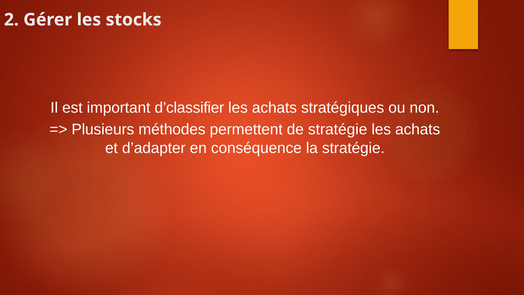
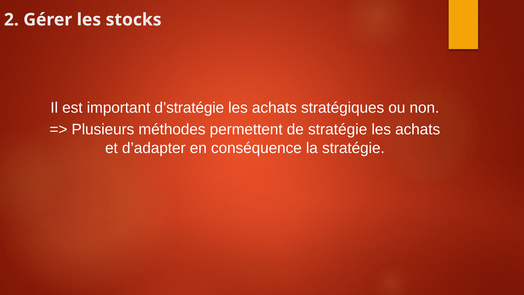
d’classifier: d’classifier -> d’stratégie (189, 108)
